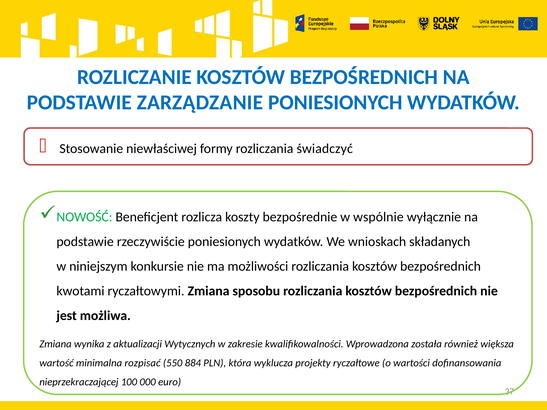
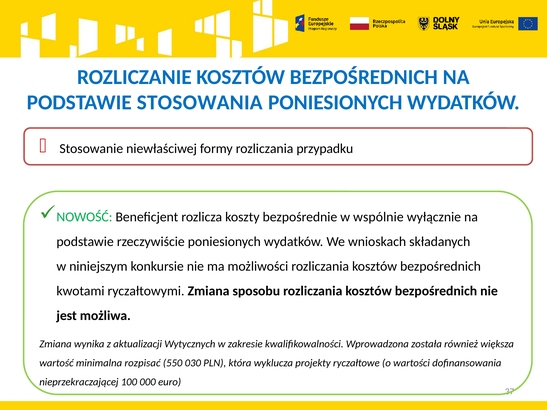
ZARZĄDZANIE: ZARZĄDZANIE -> STOSOWANIA (200, 103)
świadczyć: świadczyć -> przypadku (325, 149)
884: 884 -> 030 (193, 363)
